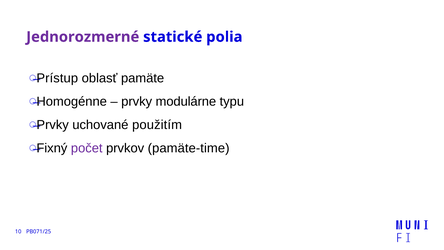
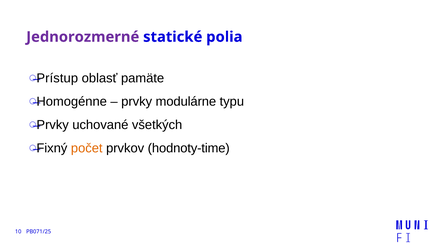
použitím: použitím -> všetkých (157, 125)
počet colour: purple -> orange (87, 148)
pamäte-time: pamäte-time -> hodnoty-time (189, 148)
